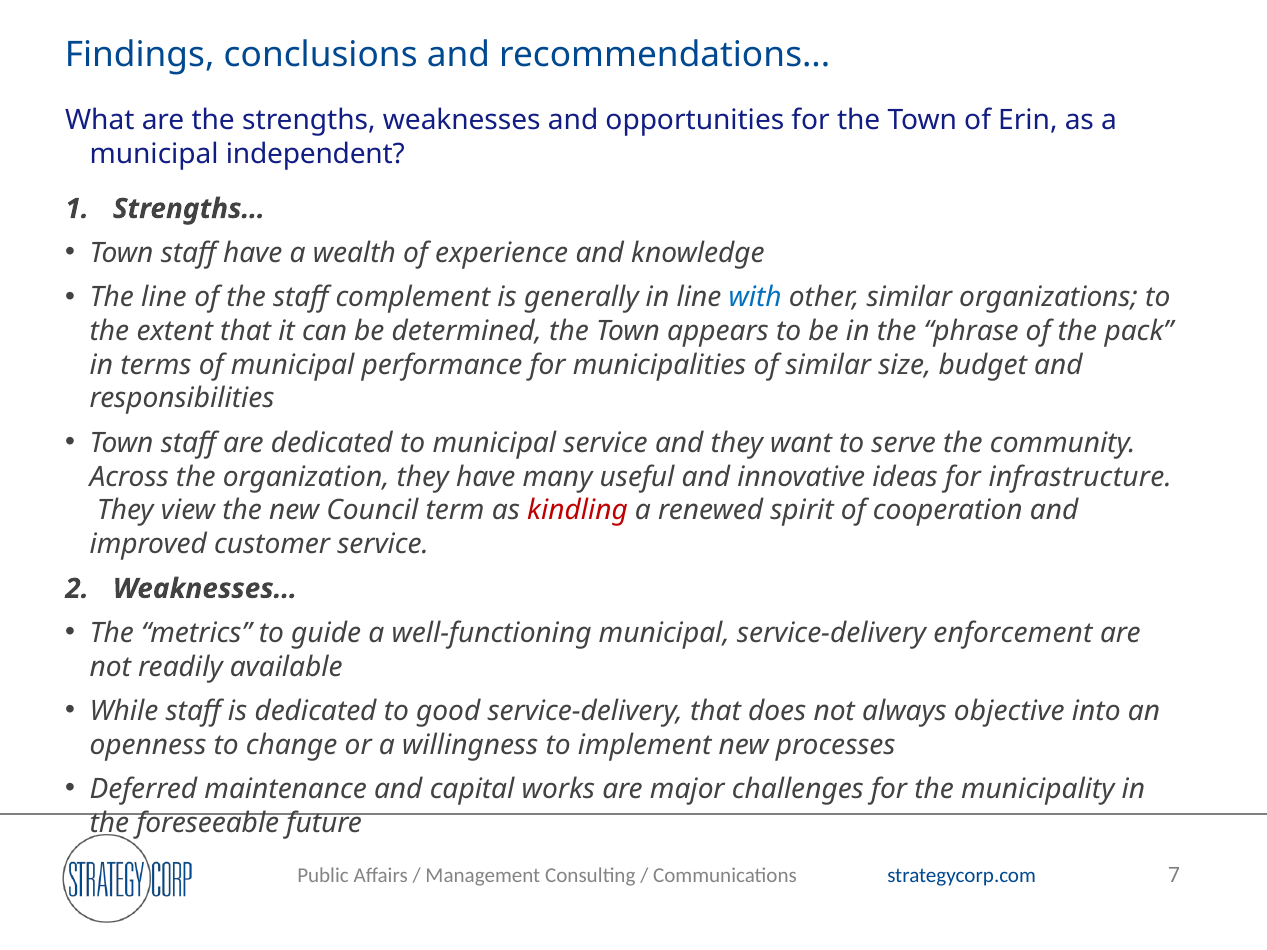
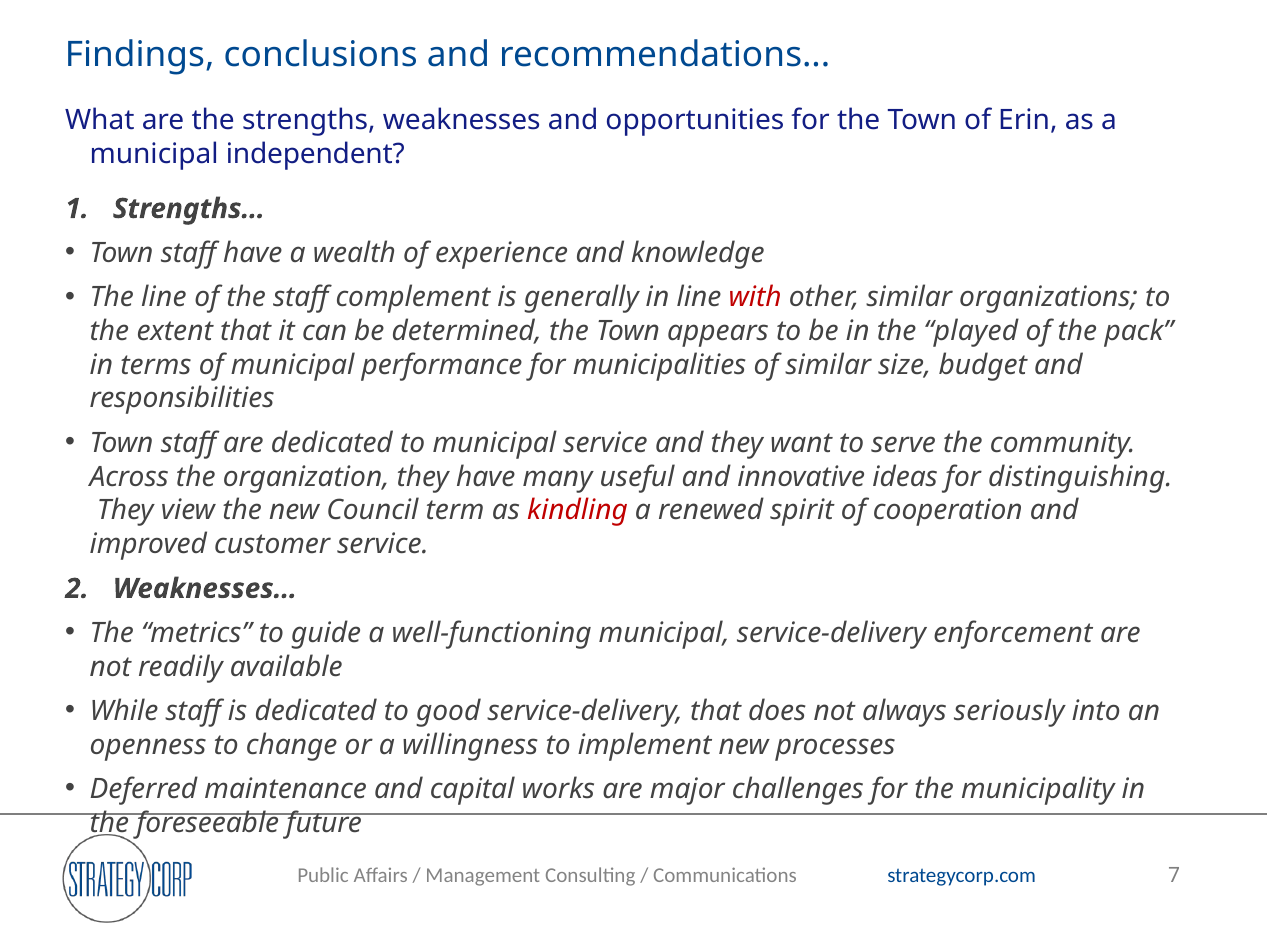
with colour: blue -> red (755, 297)
phrase: phrase -> played (971, 331)
infrastructure: infrastructure -> distinguishing (1080, 477)
objective: objective -> seriously (1009, 711)
